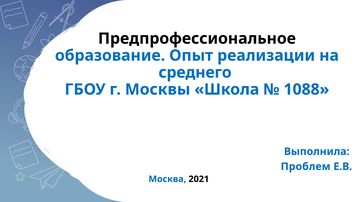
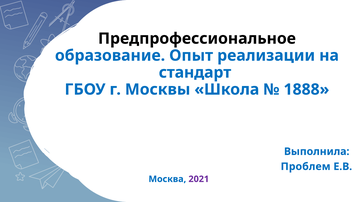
среднего: среднего -> стандарт (195, 73)
1088: 1088 -> 1888 (306, 90)
2021 colour: black -> purple (199, 180)
